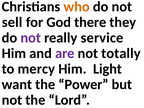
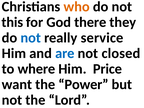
sell: sell -> this (12, 22)
not colour: purple -> blue (31, 38)
are colour: purple -> blue (65, 53)
totally: totally -> closed (121, 53)
mercy: mercy -> where (36, 69)
Light: Light -> Price (107, 69)
